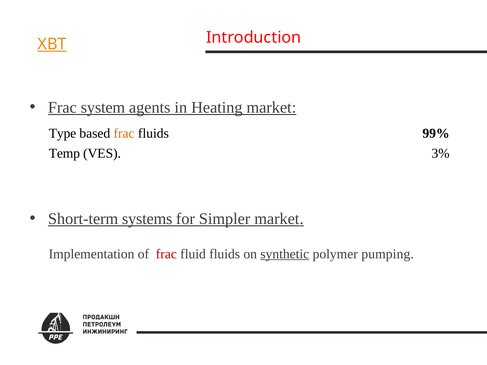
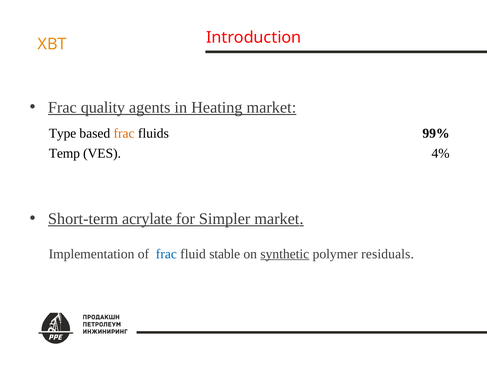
ХВТ underline: present -> none (52, 44)
system: system -> quality (103, 107)
3%: 3% -> 4% (441, 153)
systems: systems -> acrylate (147, 219)
frac colour: red -> blue (166, 254)
fluid fluids: fluids -> stable (225, 254)
pumping: pumping -> residuals (388, 254)
